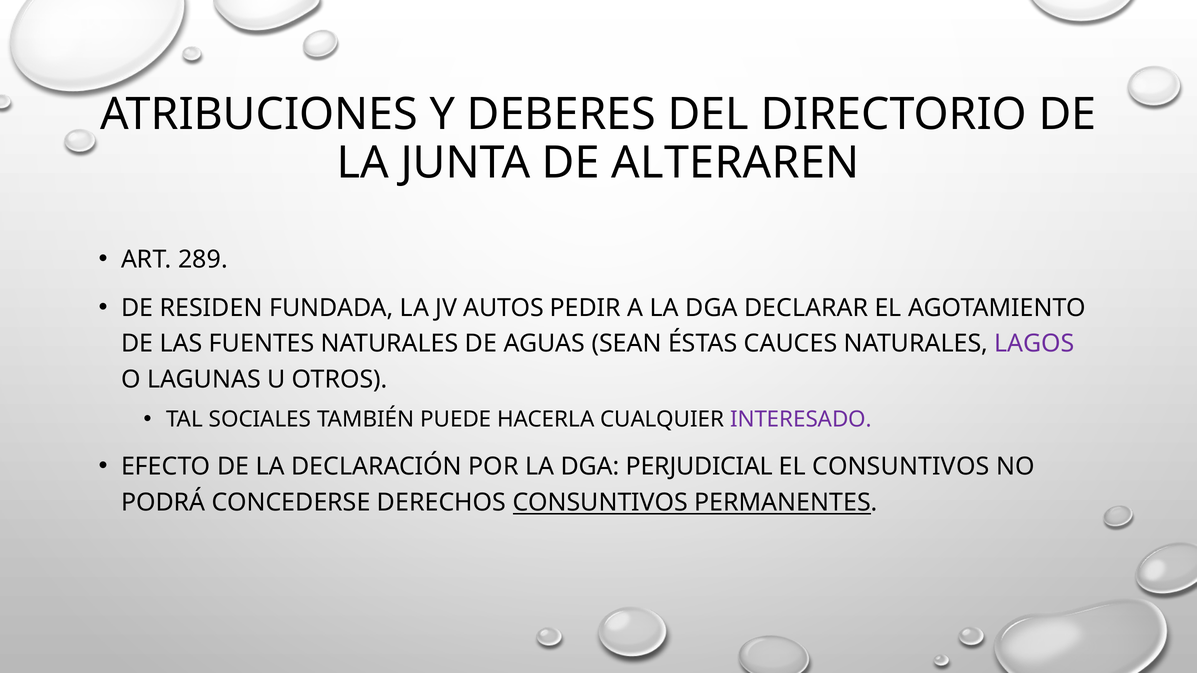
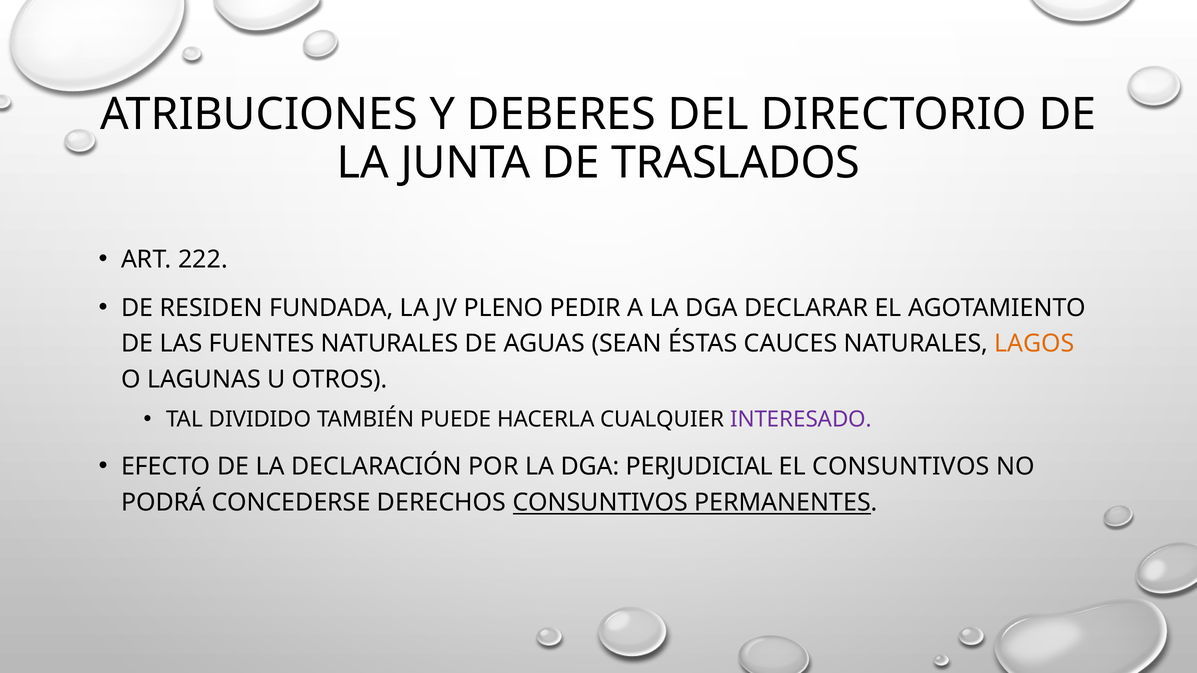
ALTERAREN: ALTERAREN -> TRASLADOS (736, 163)
289: 289 -> 222 (203, 260)
AUTOS: AUTOS -> PLENO (504, 308)
LAGOS colour: purple -> orange (1035, 344)
SOCIALES: SOCIALES -> DIVIDIDO (260, 420)
